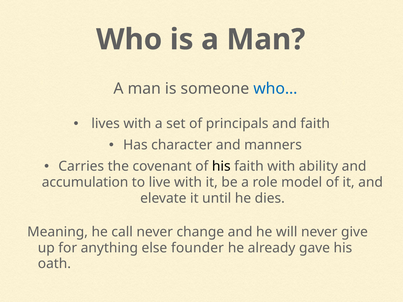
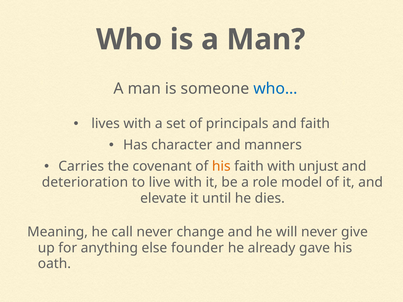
his colour: black -> orange (221, 167)
ability: ability -> unjust (319, 167)
accumulation: accumulation -> deterioration (85, 182)
